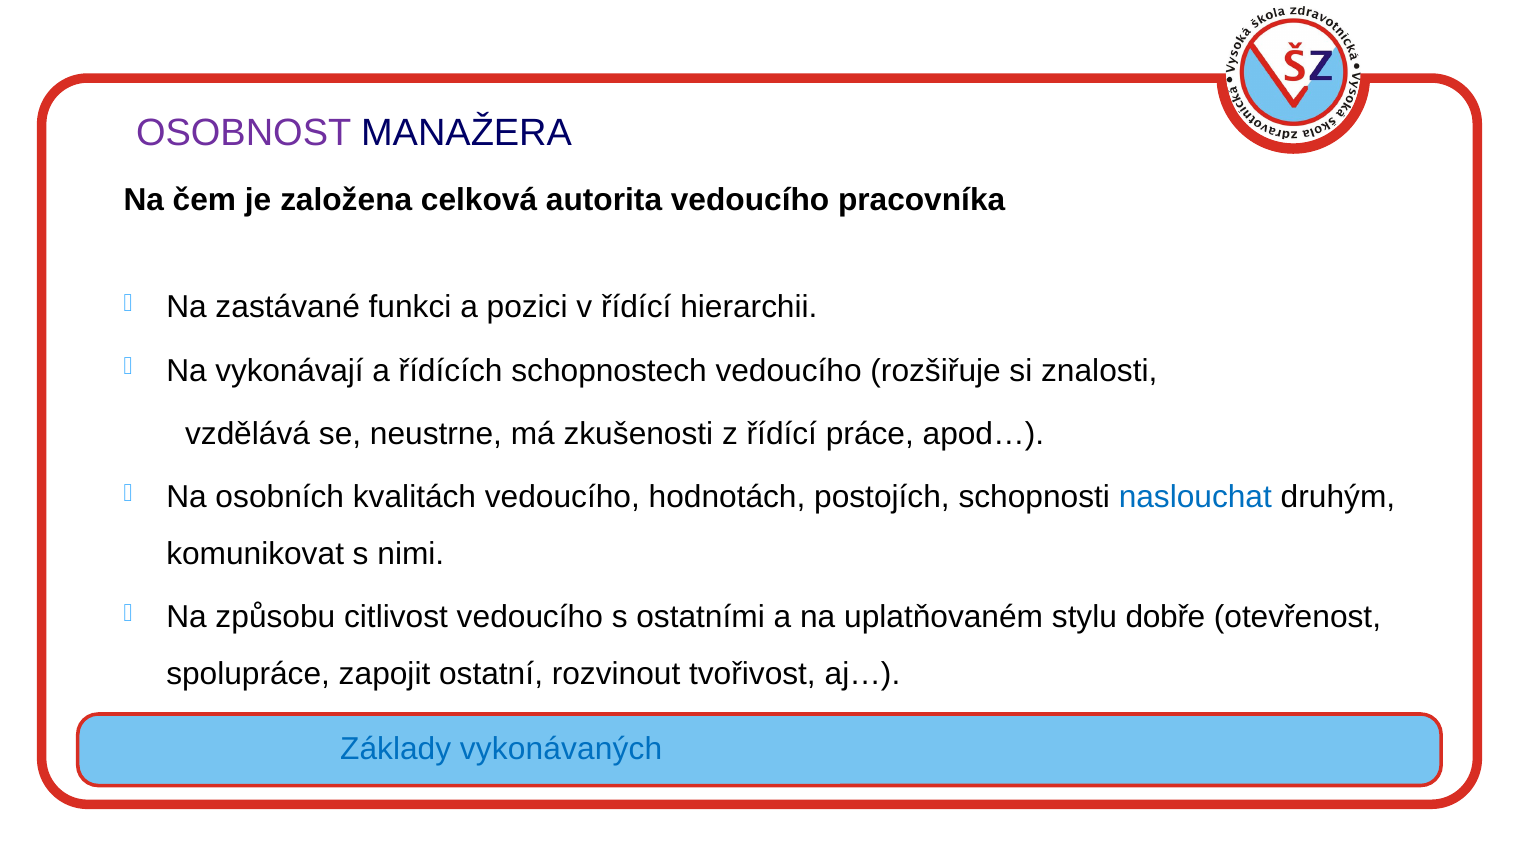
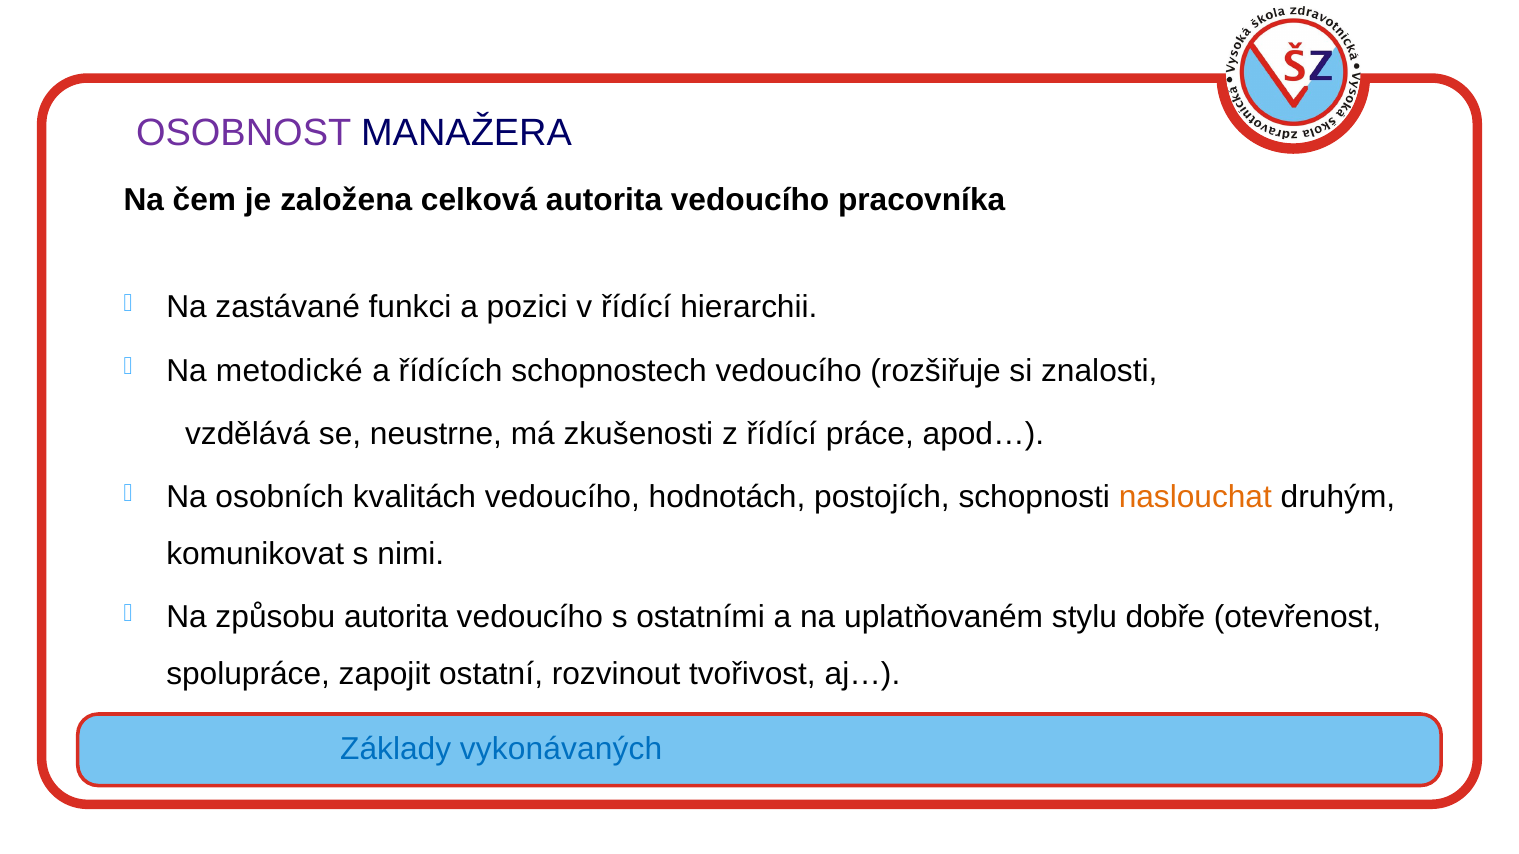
vykonávají: vykonávají -> metodické (289, 371)
naslouchat colour: blue -> orange (1195, 498)
způsobu citlivost: citlivost -> autorita (396, 618)
